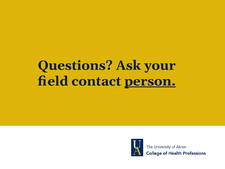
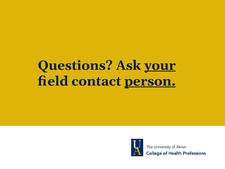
your underline: none -> present (160, 65)
